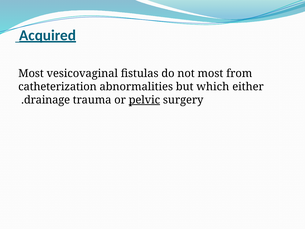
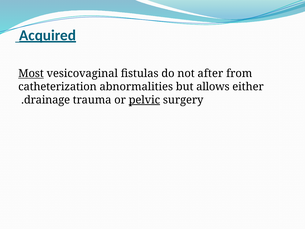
Most underline: none -> present (31, 73)
not most: most -> after (210, 73)
which: which -> allows (213, 87)
